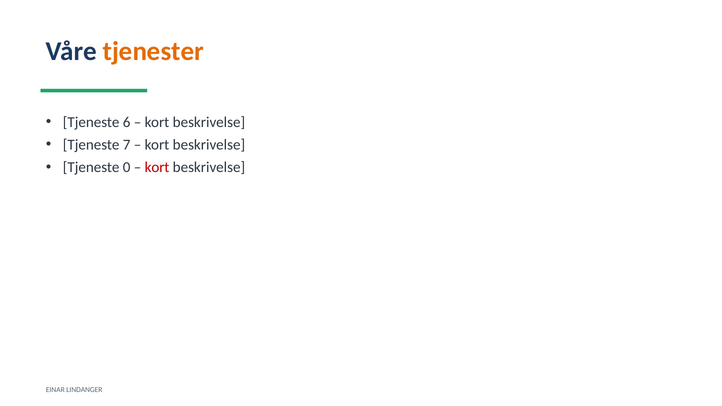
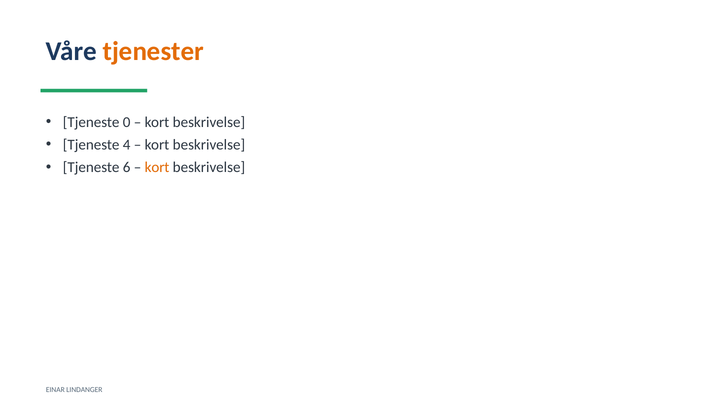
6: 6 -> 0 (127, 122)
7: 7 -> 4 (127, 145)
0: 0 -> 6 (127, 167)
kort colour: red -> orange (157, 167)
